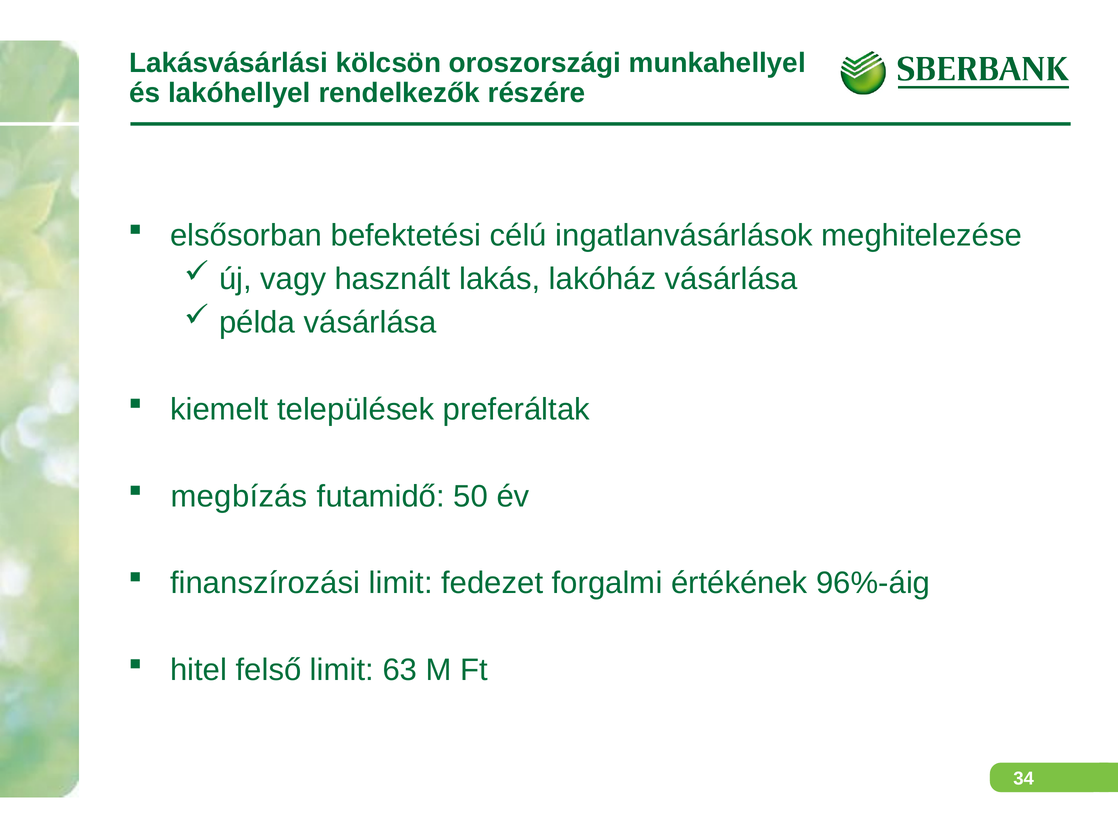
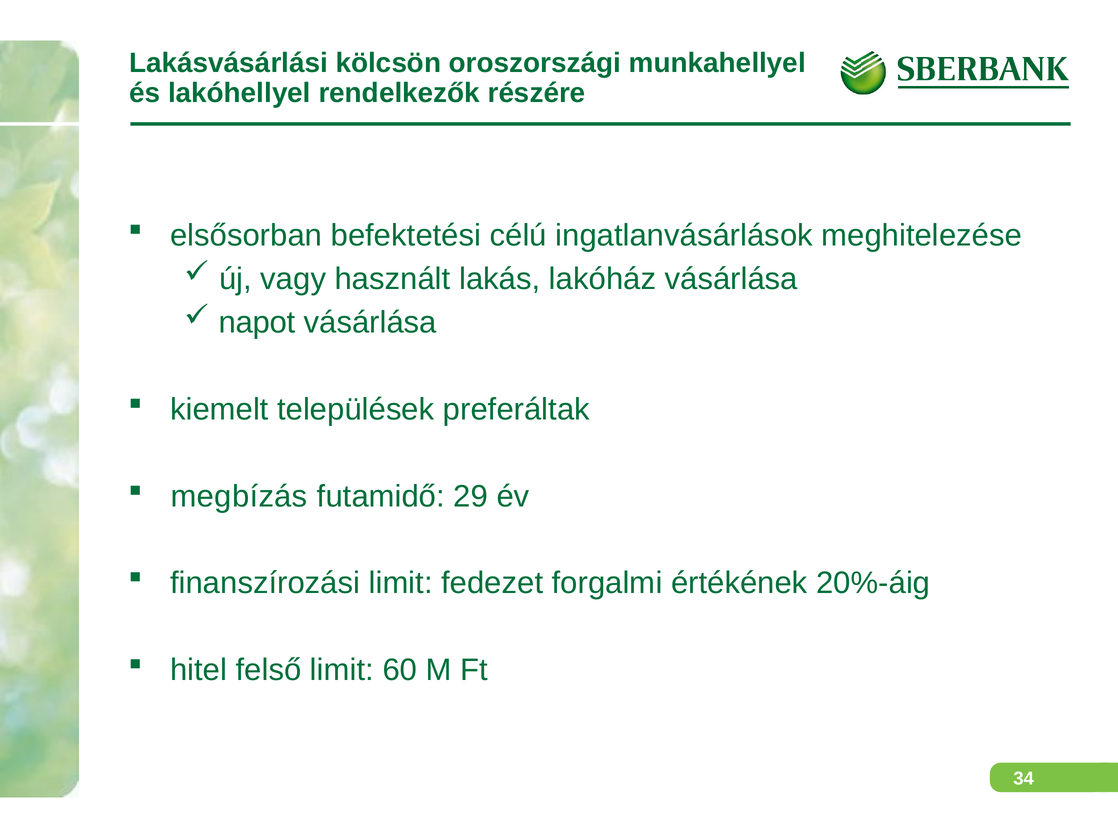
példa: példa -> napot (257, 323)
50: 50 -> 29 (471, 497)
96%-áig: 96%-áig -> 20%-áig (873, 584)
63: 63 -> 60 (400, 671)
